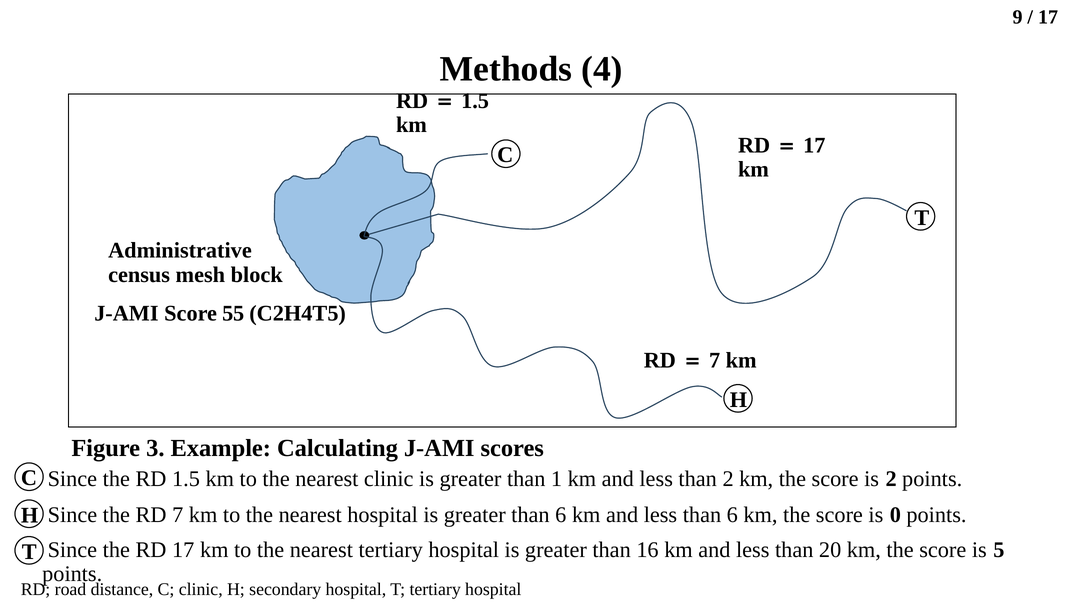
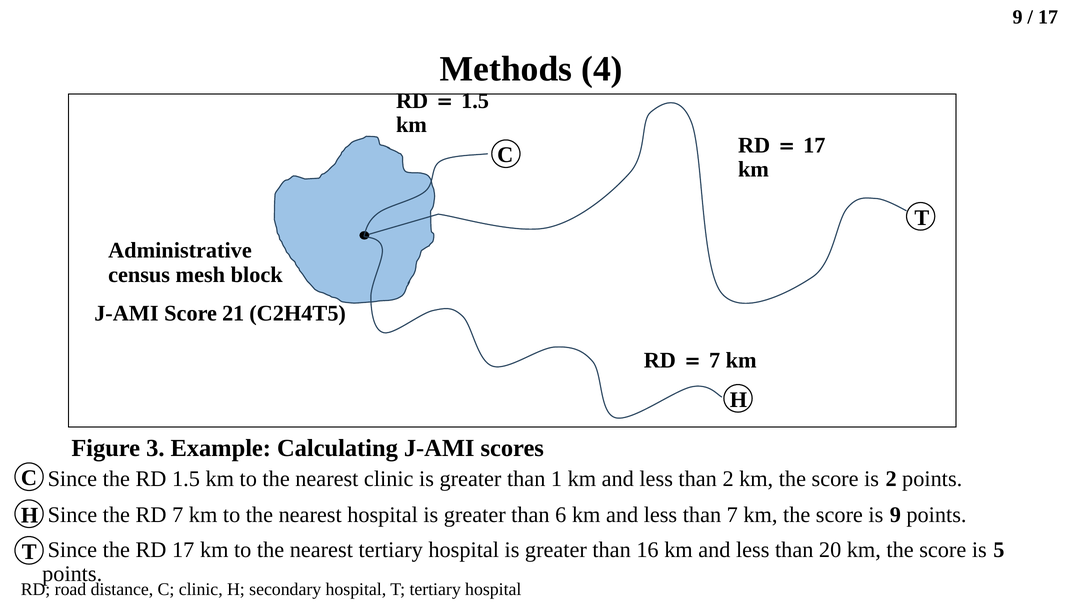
55: 55 -> 21 (233, 313)
less than 6: 6 -> 7 (732, 514)
is 0: 0 -> 9 (895, 514)
